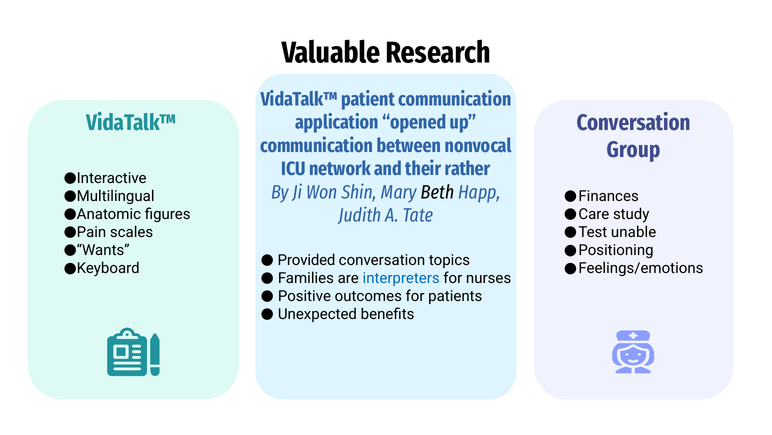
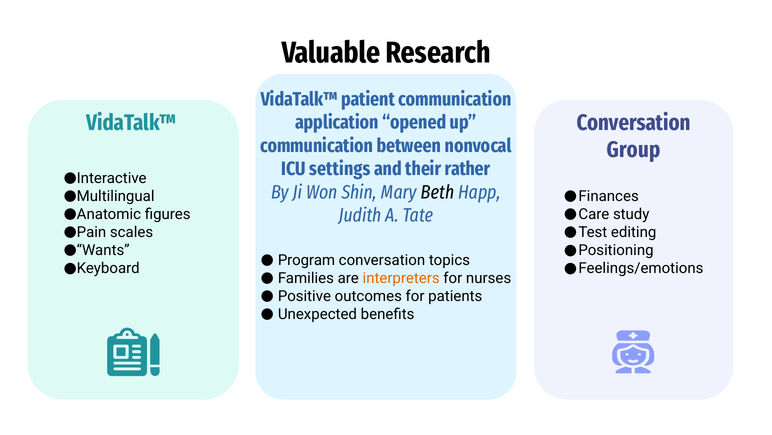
network: network -> settings (340, 169)
unable: unable -> editing (634, 232)
Provided: Provided -> Program (307, 260)
interpreters colour: blue -> orange (401, 278)
